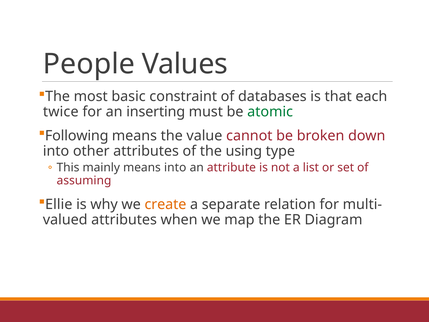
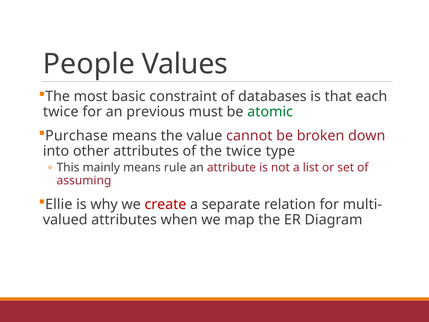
inserting: inserting -> previous (156, 112)
Following: Following -> Purchase (77, 136)
the using: using -> twice (244, 151)
means into: into -> rule (175, 168)
create colour: orange -> red (165, 204)
